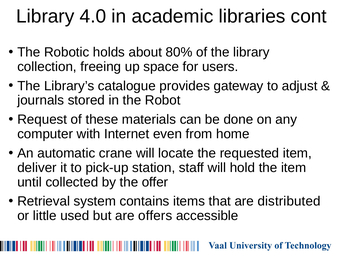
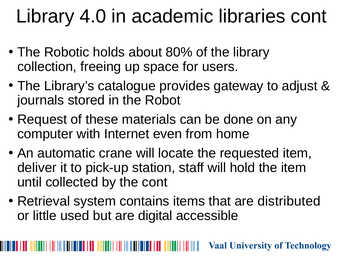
the offer: offer -> cont (155, 182)
offers: offers -> digital (155, 216)
